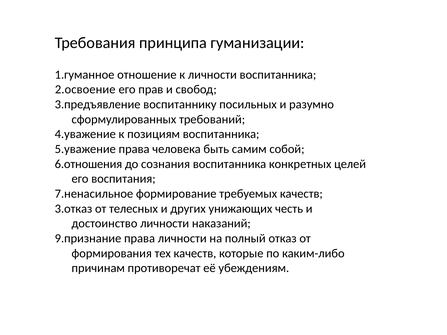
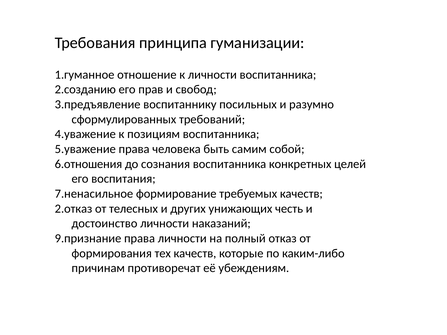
2.освоение: 2.освоение -> 2.созданию (85, 90)
3.отказ: 3.отказ -> 2.отказ (74, 209)
